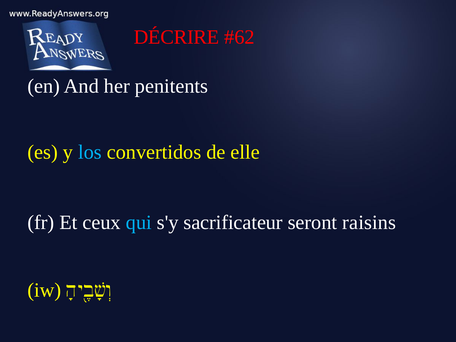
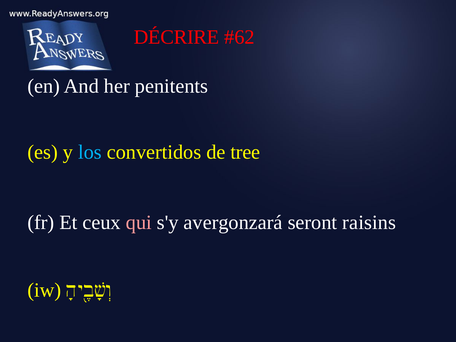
elle: elle -> tree (245, 152)
qui colour: light blue -> pink (139, 222)
sacrificateur: sacrificateur -> avergonzará (233, 222)
